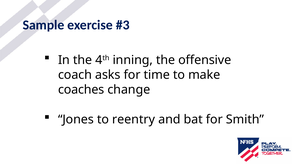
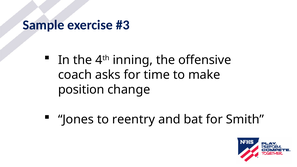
coaches: coaches -> position (81, 90)
